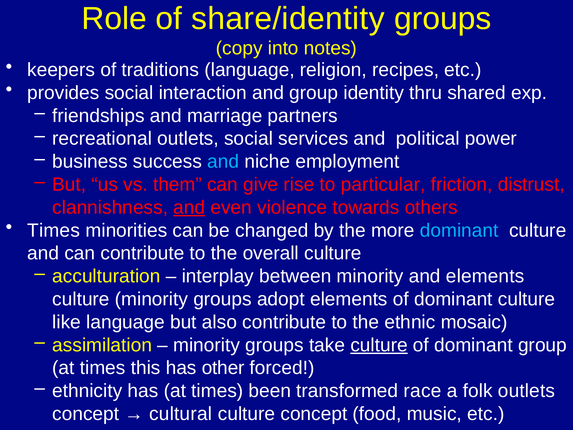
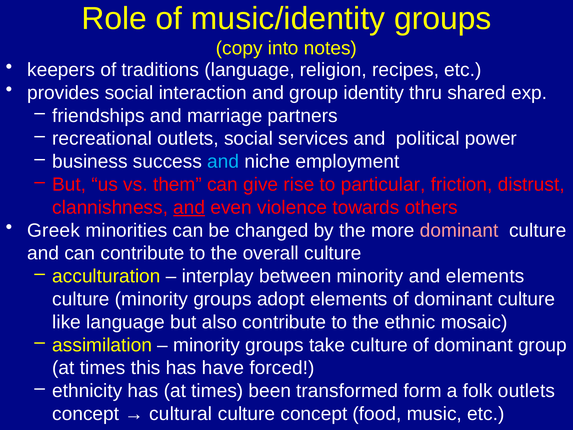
share/identity: share/identity -> music/identity (288, 19)
Times: Times -> Greek (54, 230)
dominant colour: light blue -> pink (459, 230)
culture underline: present -> none (379, 345)
other: other -> have (223, 368)
race: race -> form (423, 391)
